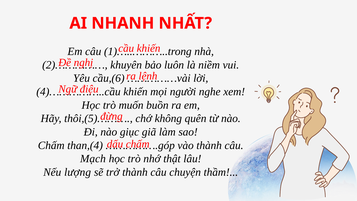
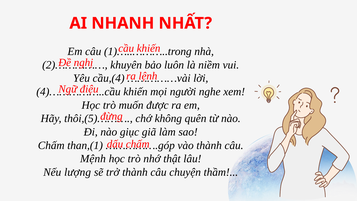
cầu,(6: cầu,(6 -> cầu,(4 (109, 78)
buồn: buồn -> được (157, 105)
than,(4: than,(4 -> than,(1 (85, 145)
Mạch: Mạch -> Mệnh (93, 159)
